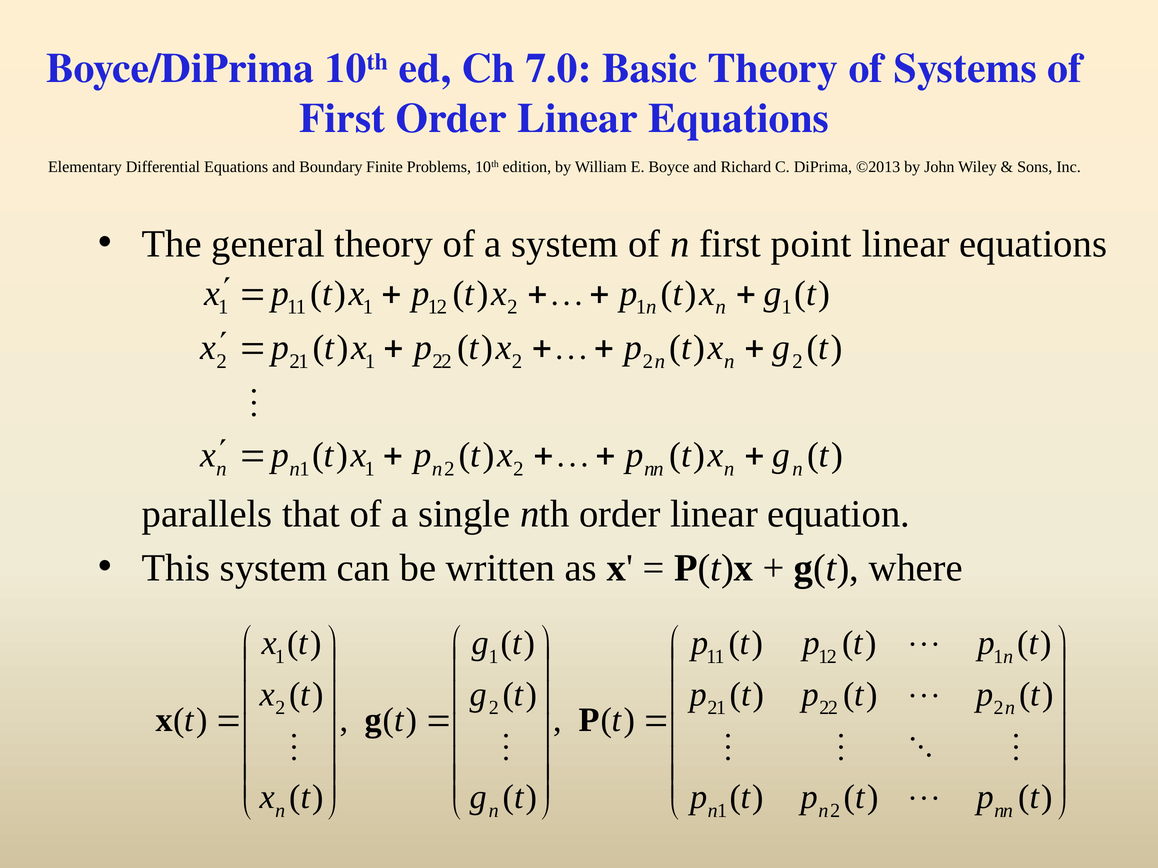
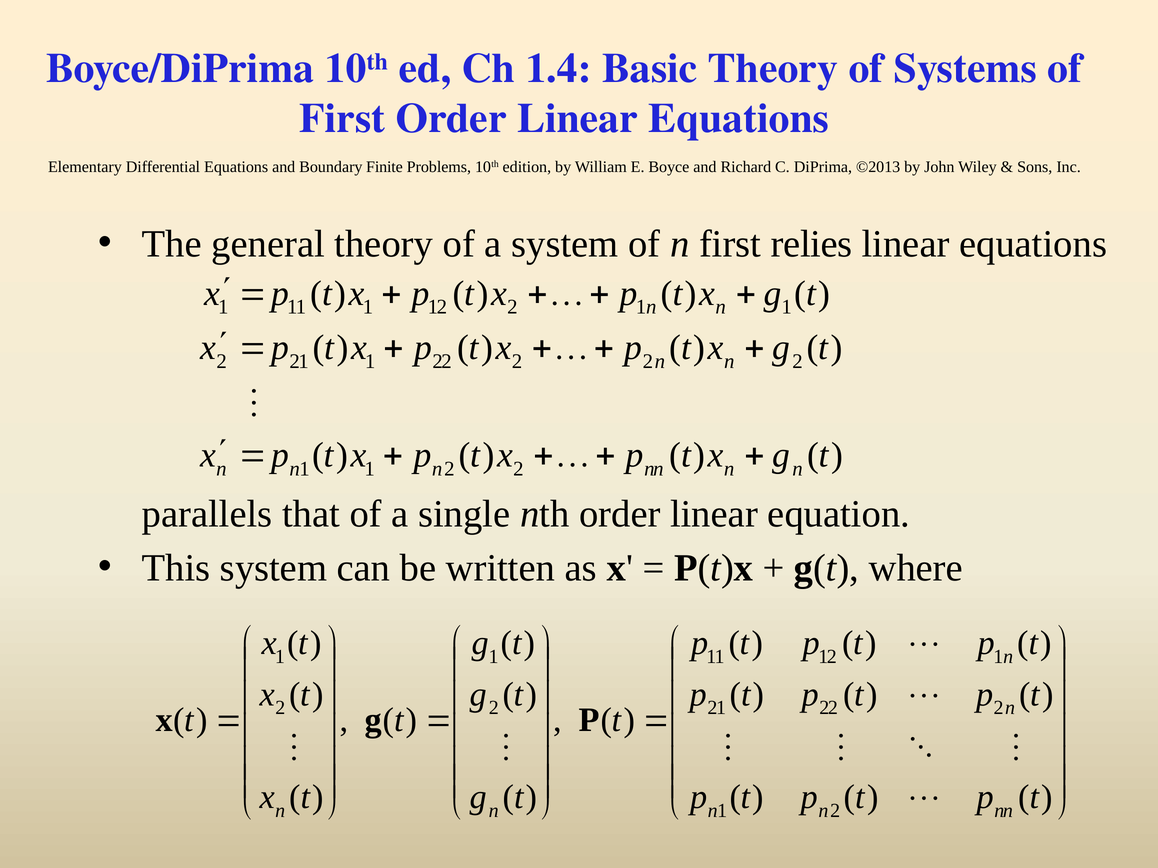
7.0: 7.0 -> 1.4 (559, 69)
point: point -> relies (812, 244)
